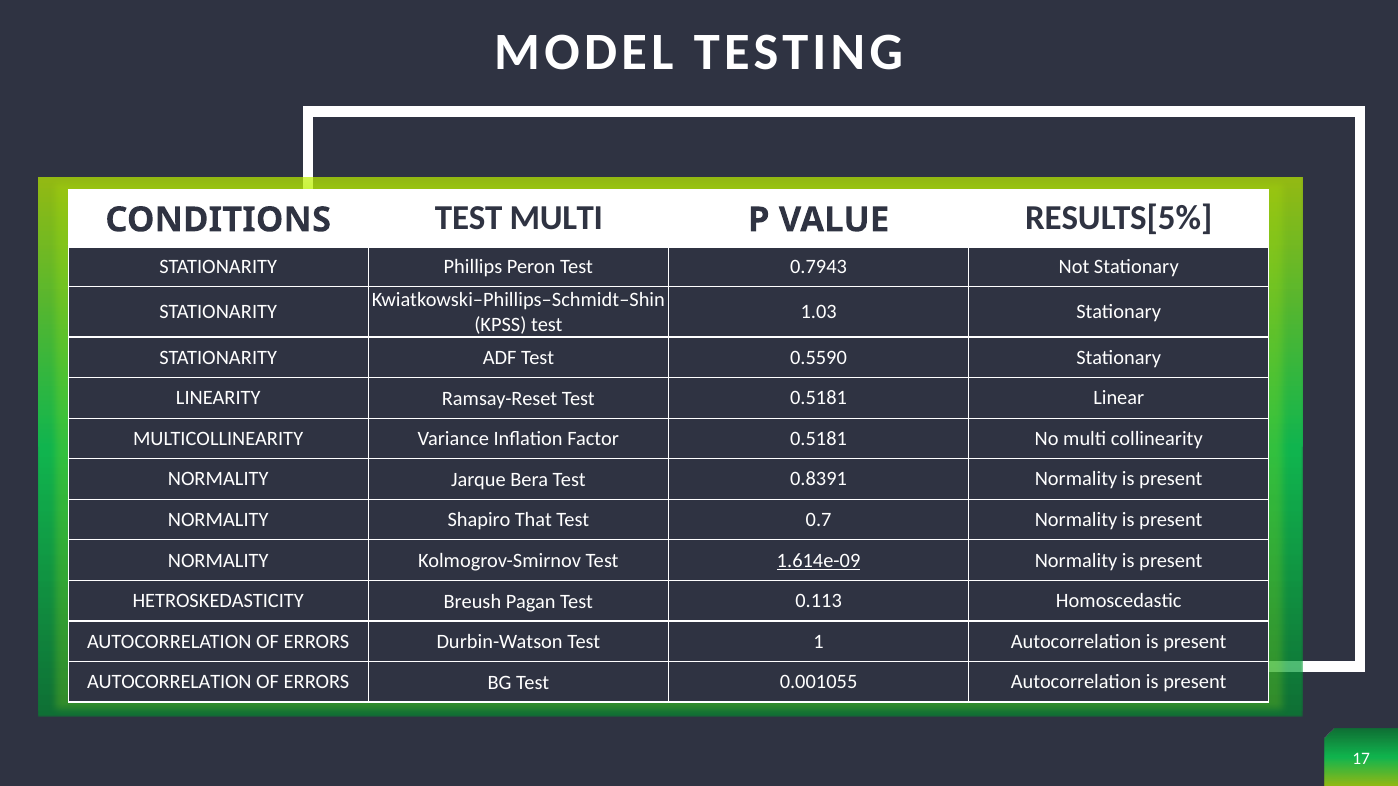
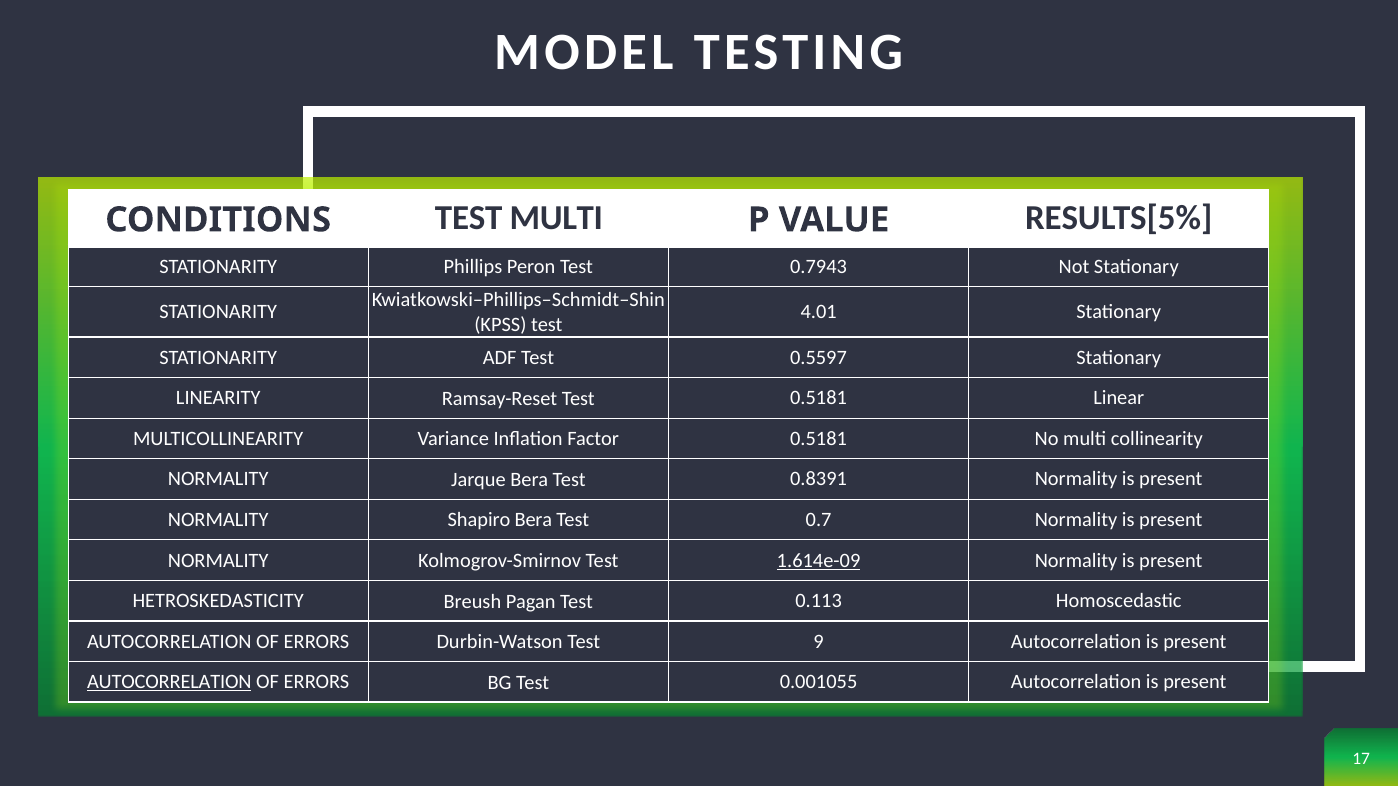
1.03: 1.03 -> 4.01 (819, 312)
0.5590: 0.5590 -> 0.5597 (819, 358)
Shapiro That: That -> Bera (533, 520)
1: 1 -> 9 (819, 642)
AUTOCORRELATION underline: none -> present (169, 682)
